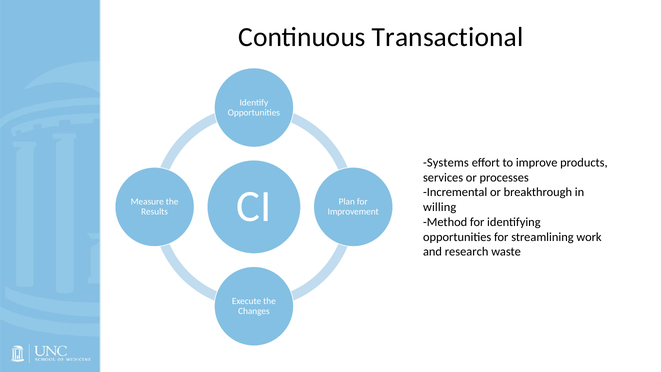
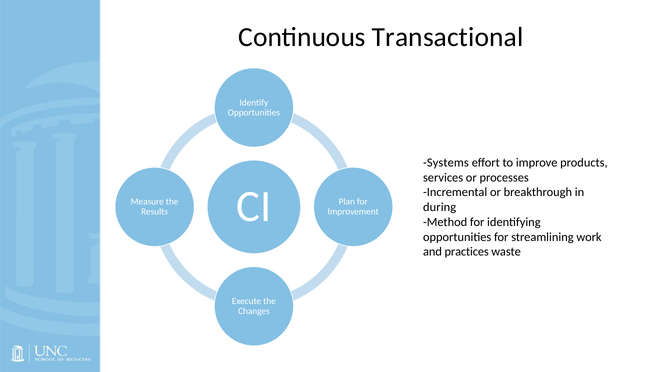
willing: willing -> during (440, 207)
research: research -> practices (467, 252)
